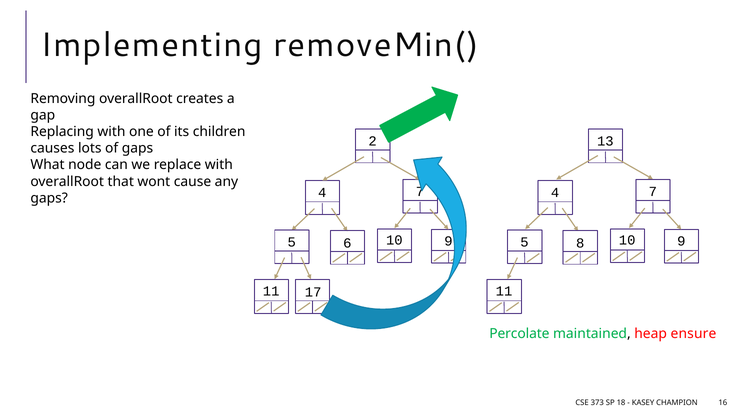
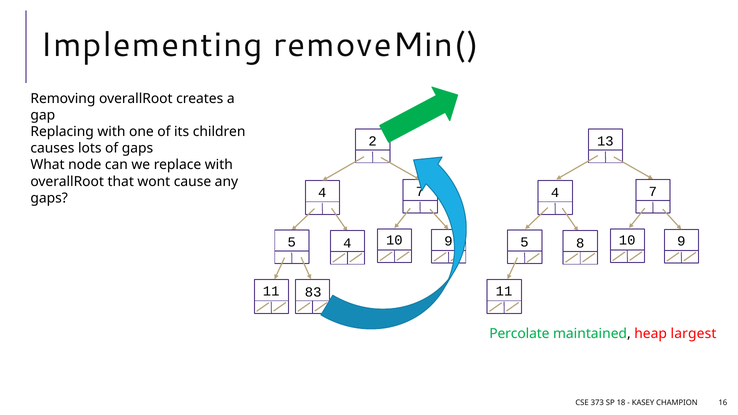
5 6: 6 -> 4 (347, 243)
17: 17 -> 83 (313, 292)
ensure: ensure -> largest (693, 334)
